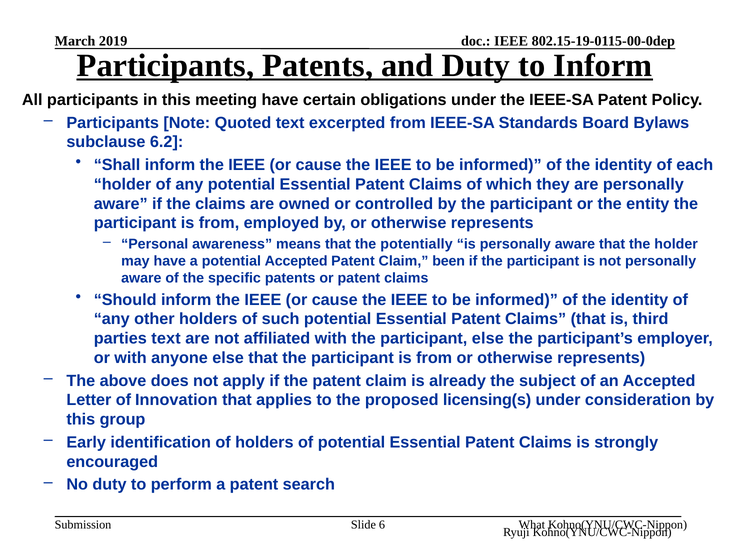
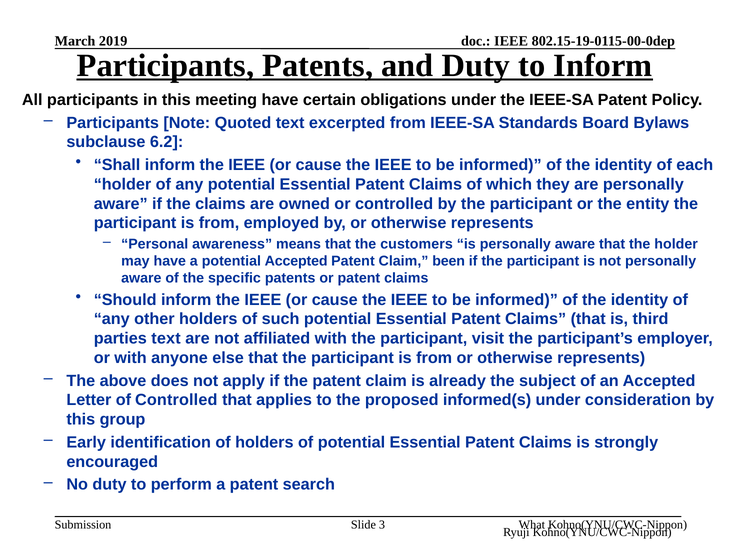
potentially: potentially -> customers (417, 244)
participant else: else -> visit (488, 339)
of Innovation: Innovation -> Controlled (176, 401)
licensing(s: licensing(s -> informed(s (487, 401)
6: 6 -> 3 (382, 525)
